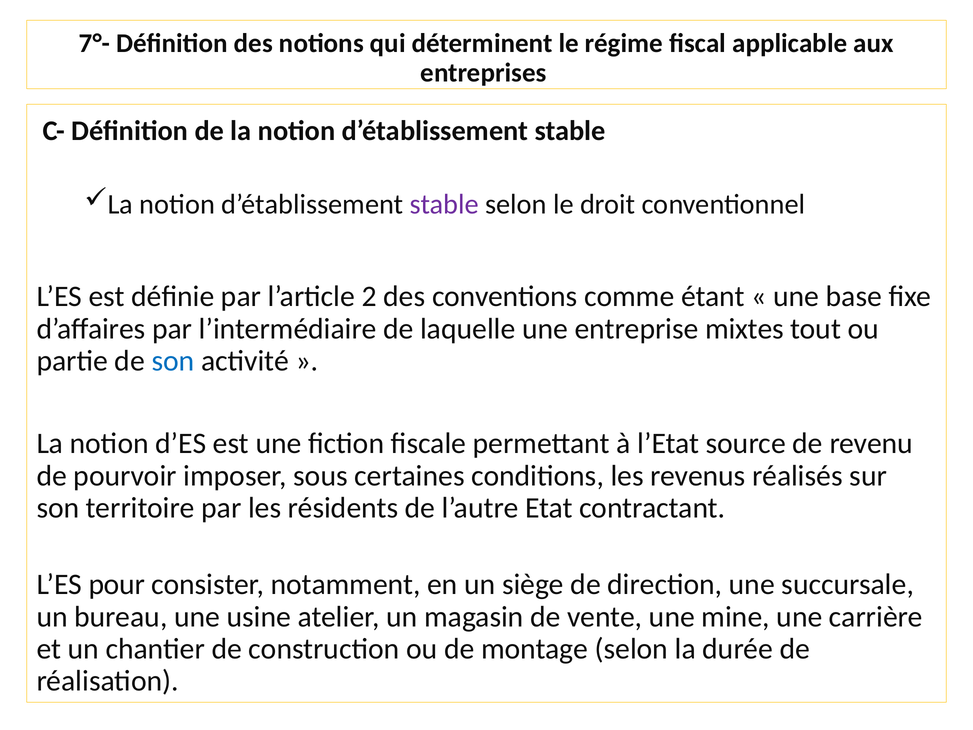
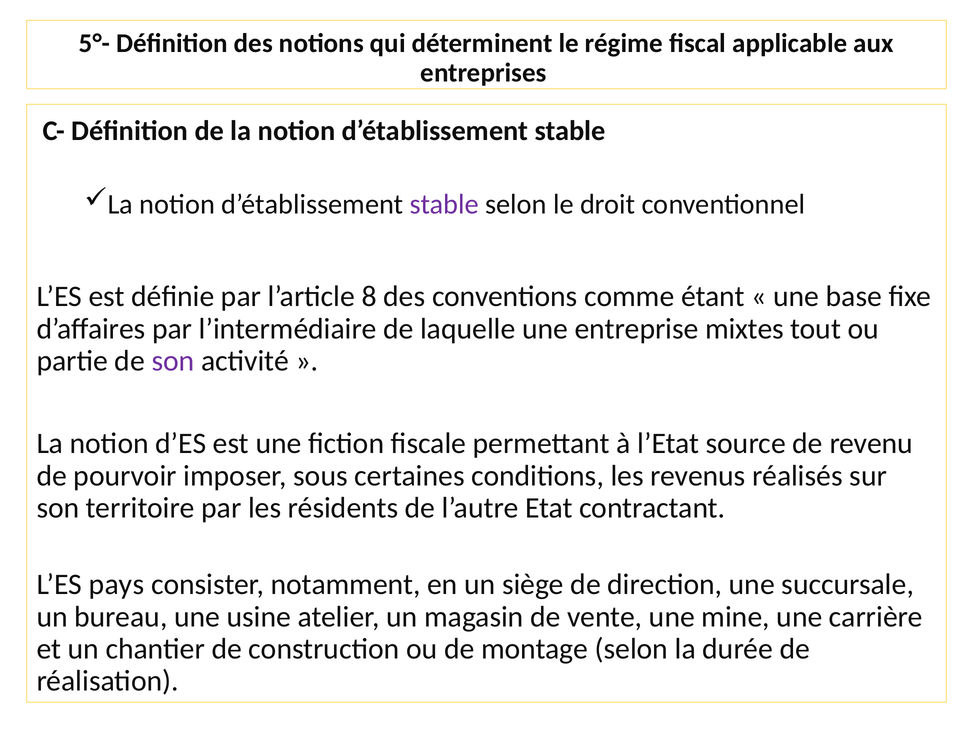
7°-: 7°- -> 5°- (95, 43)
2: 2 -> 8 (369, 296)
son colour: blue -> purple (173, 361)
pour: pour -> pays (116, 584)
